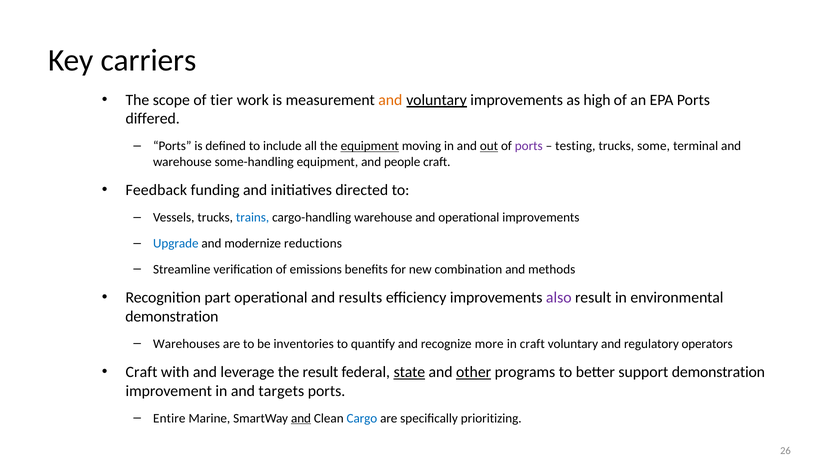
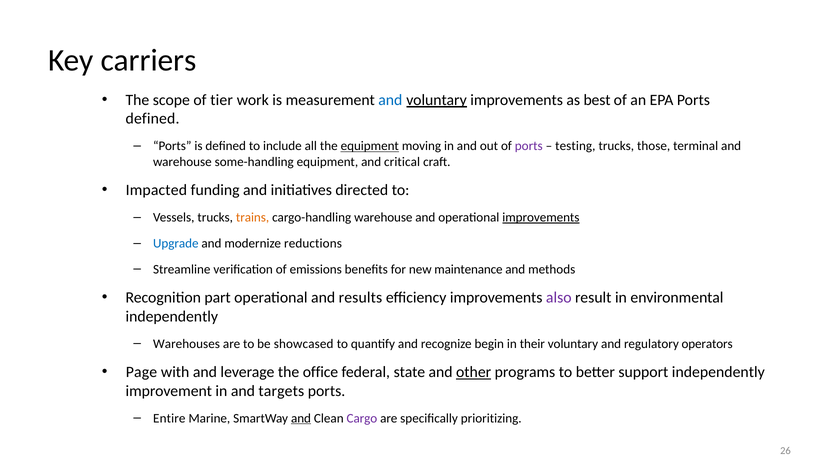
and colour: orange -> blue (390, 100)
high: high -> best (597, 100)
differed: differed -> defined (153, 119)
out underline: present -> none (489, 146)
some: some -> those (654, 146)
people: people -> critical (402, 162)
Feedback: Feedback -> Impacted (156, 190)
trains colour: blue -> orange (253, 217)
improvements underline: none -> present (541, 217)
combination: combination -> maintenance (468, 269)
demonstration: demonstration -> independently (172, 316)
inventories: inventories -> showcased (304, 344)
more: more -> begin (489, 344)
in craft: craft -> their (532, 344)
Craft: Craft -> Page (141, 372)
the result: result -> office (320, 372)
state underline: present -> none (409, 372)
support demonstration: demonstration -> independently (718, 372)
Cargo colour: blue -> purple (362, 418)
